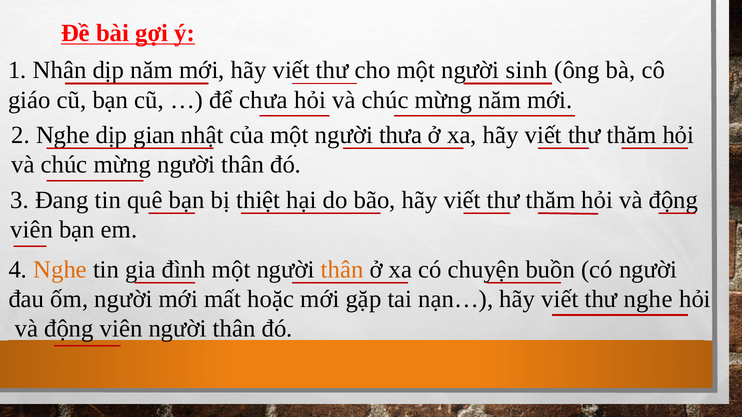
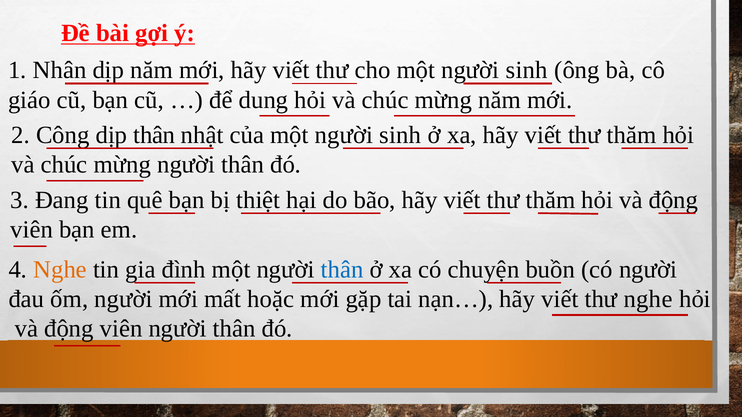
chưa: chưa -> dung (264, 100)
2 Nghe: Nghe -> Công (63, 135)
dịp gian: gian -> thân (154, 135)
của một người thưa: thưa -> sinh (400, 135)
thân colour: orange -> blue (342, 270)
